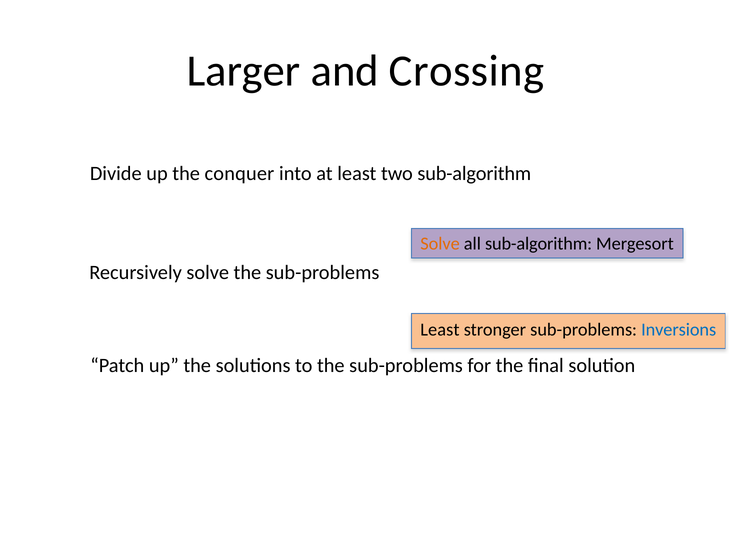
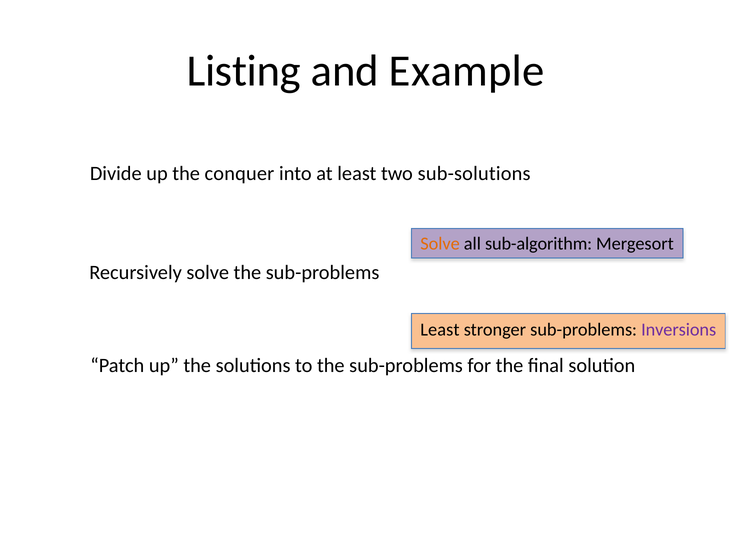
Larger: Larger -> Listing (244, 71)
Crossing: Crossing -> Example (467, 71)
two sub-algorithm: sub-algorithm -> sub-solutions (474, 174)
Inversions colour: blue -> purple (679, 329)
